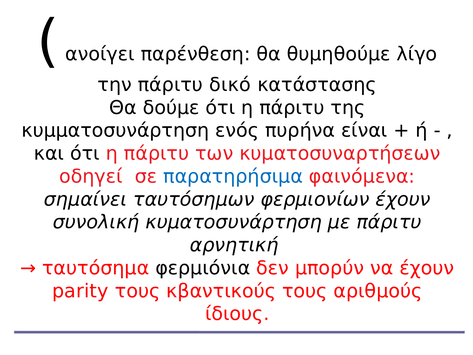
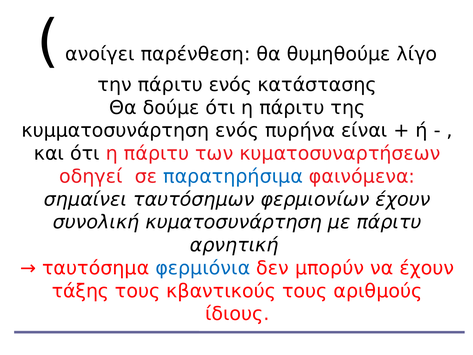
πάριτυ δικό: δικό -> ενός (230, 85)
φερμιόνια colour: black -> blue (203, 268)
parity: parity -> τάξης (80, 291)
